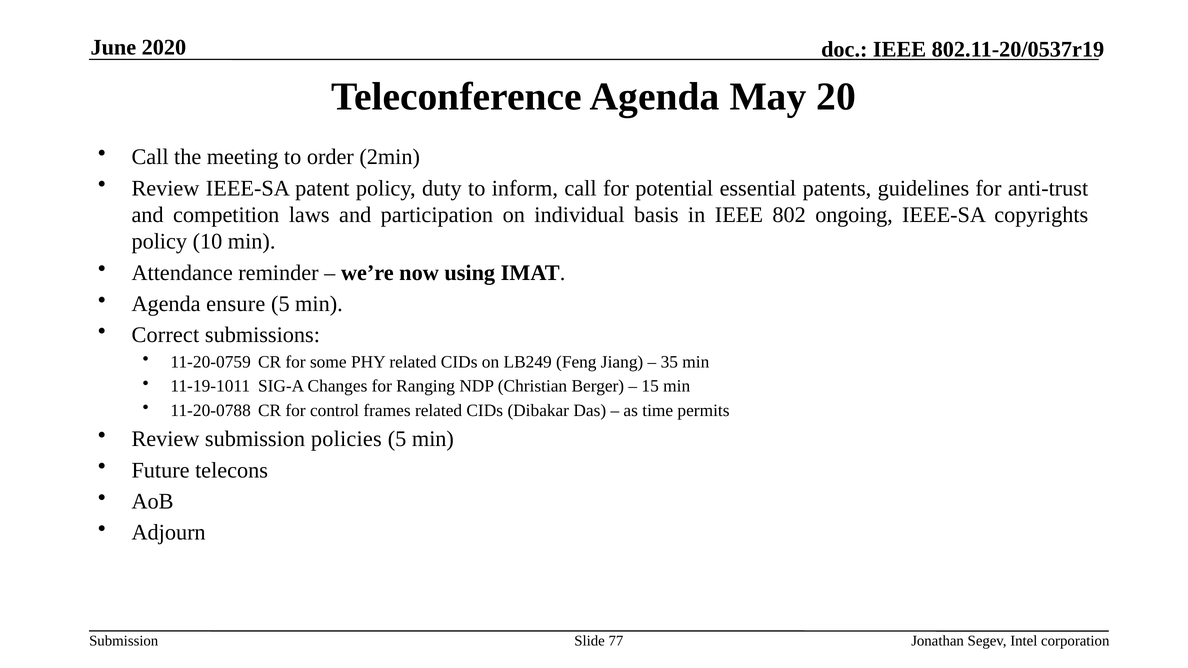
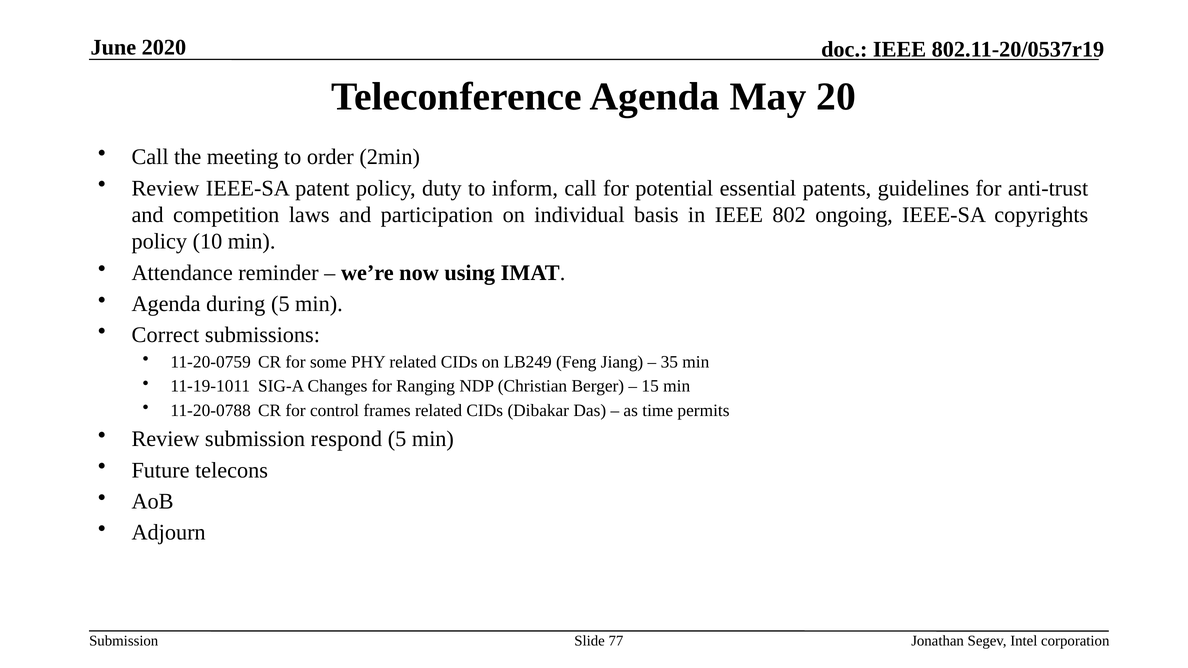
ensure: ensure -> during (236, 304)
policies: policies -> respond (346, 439)
